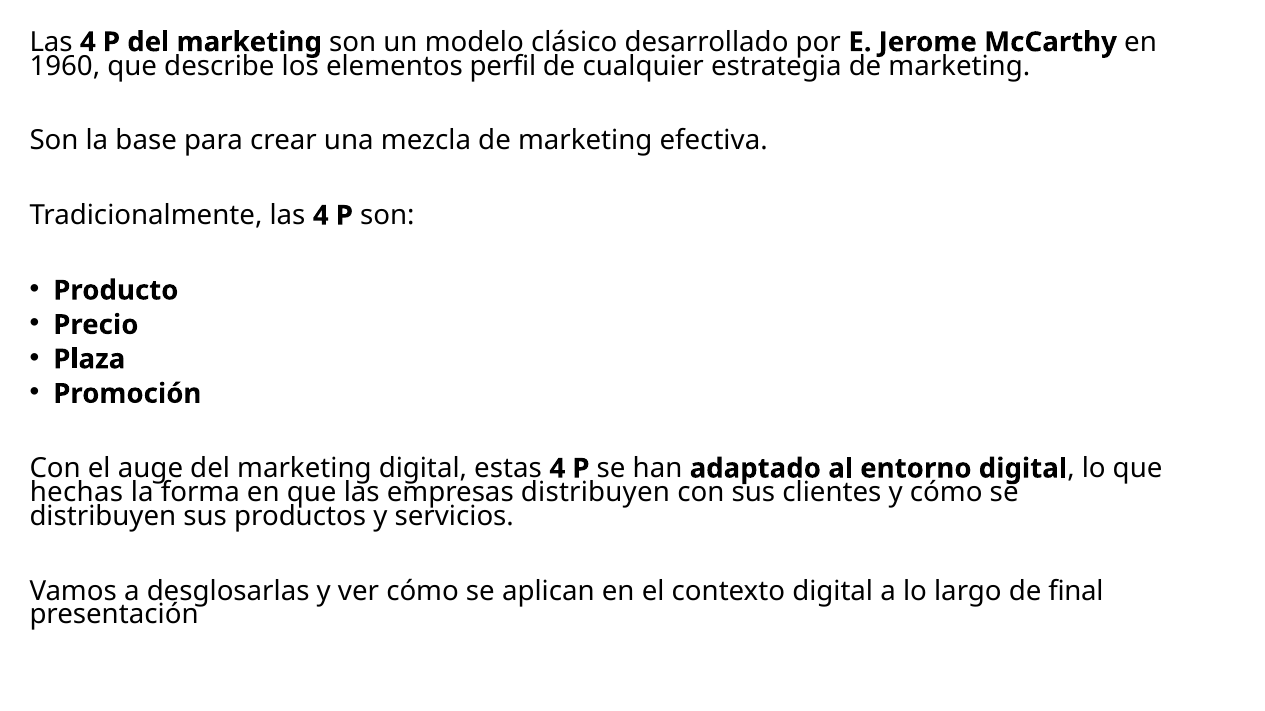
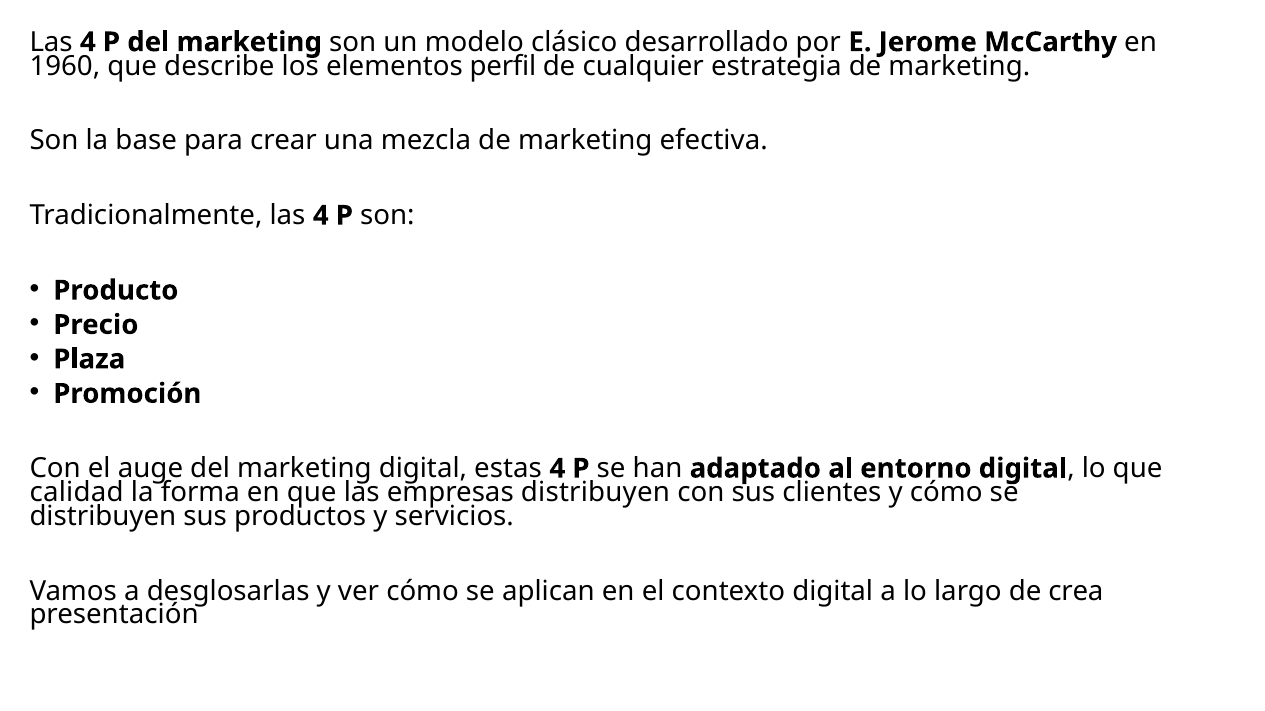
hechas: hechas -> calidad (77, 493)
final: final -> crea (1076, 591)
